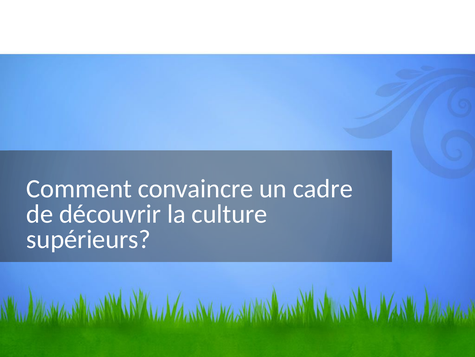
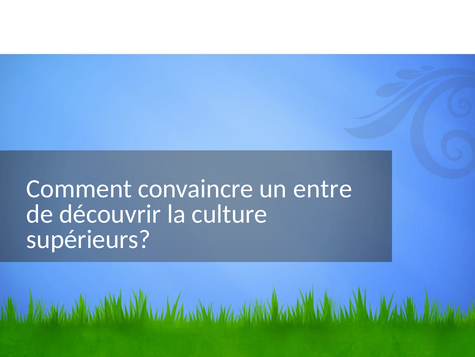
cadre: cadre -> entre (323, 188)
